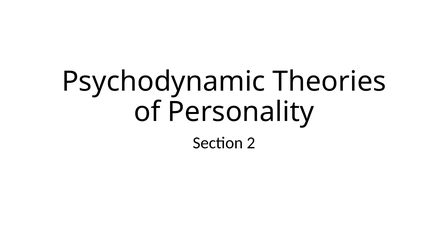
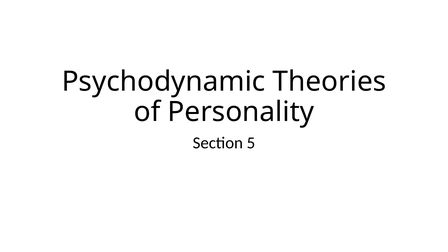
2: 2 -> 5 (251, 143)
